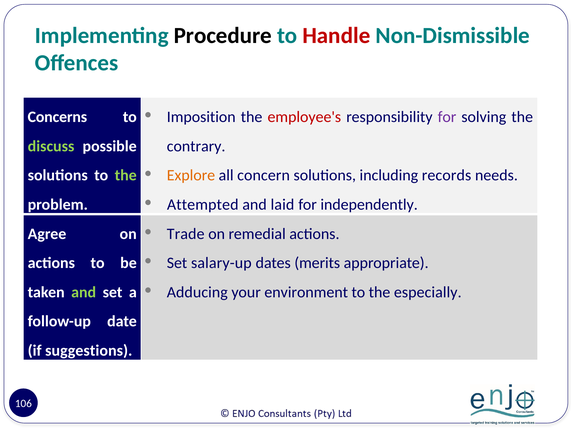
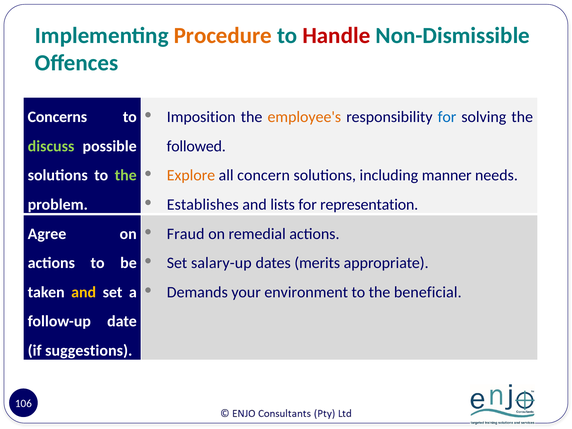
Procedure colour: black -> orange (223, 35)
employee's colour: red -> orange (304, 117)
for colour: purple -> blue (447, 117)
contrary: contrary -> followed (196, 146)
records: records -> manner (447, 175)
Attempted: Attempted -> Establishes (203, 205)
laid: laid -> lists (283, 205)
independently: independently -> representation (369, 205)
Trade: Trade -> Fraud (186, 234)
Adducing: Adducing -> Demands (197, 292)
especially: especially -> beneficial (428, 292)
and colour: light green -> yellow (84, 292)
